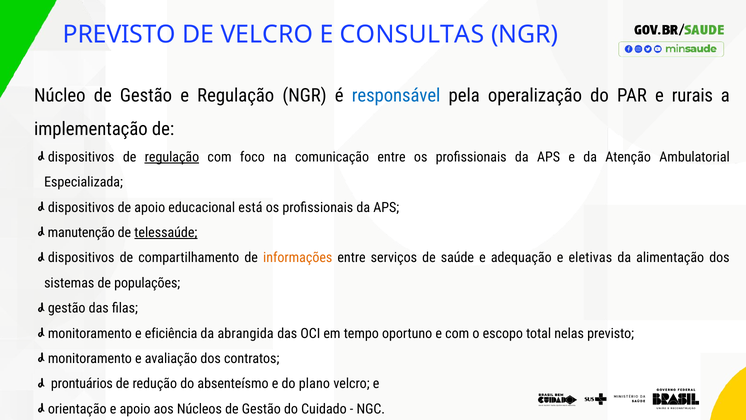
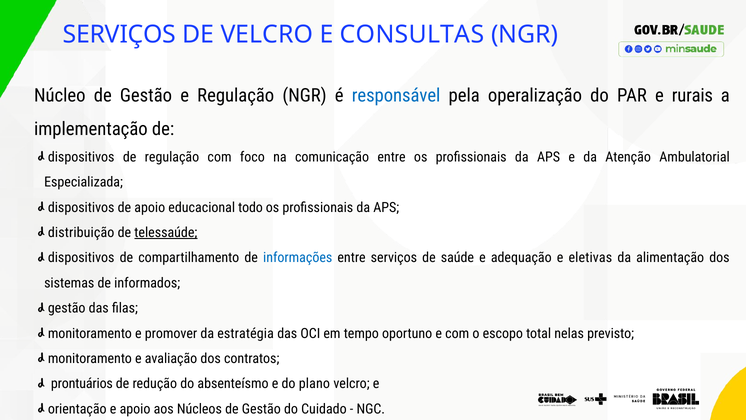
PREVISTO: PREVISTO -> SERVIÇOS (119, 34)
regulação underline: present -> none (172, 157)
está: está -> todo (251, 207)
manutenção: manutenção -> distribuição (81, 232)
informações colour: orange -> blue (298, 258)
populações: populações -> informados (147, 283)
eficiência: eficiência -> promover (171, 333)
abrangida: abrangida -> estratégia (246, 333)
